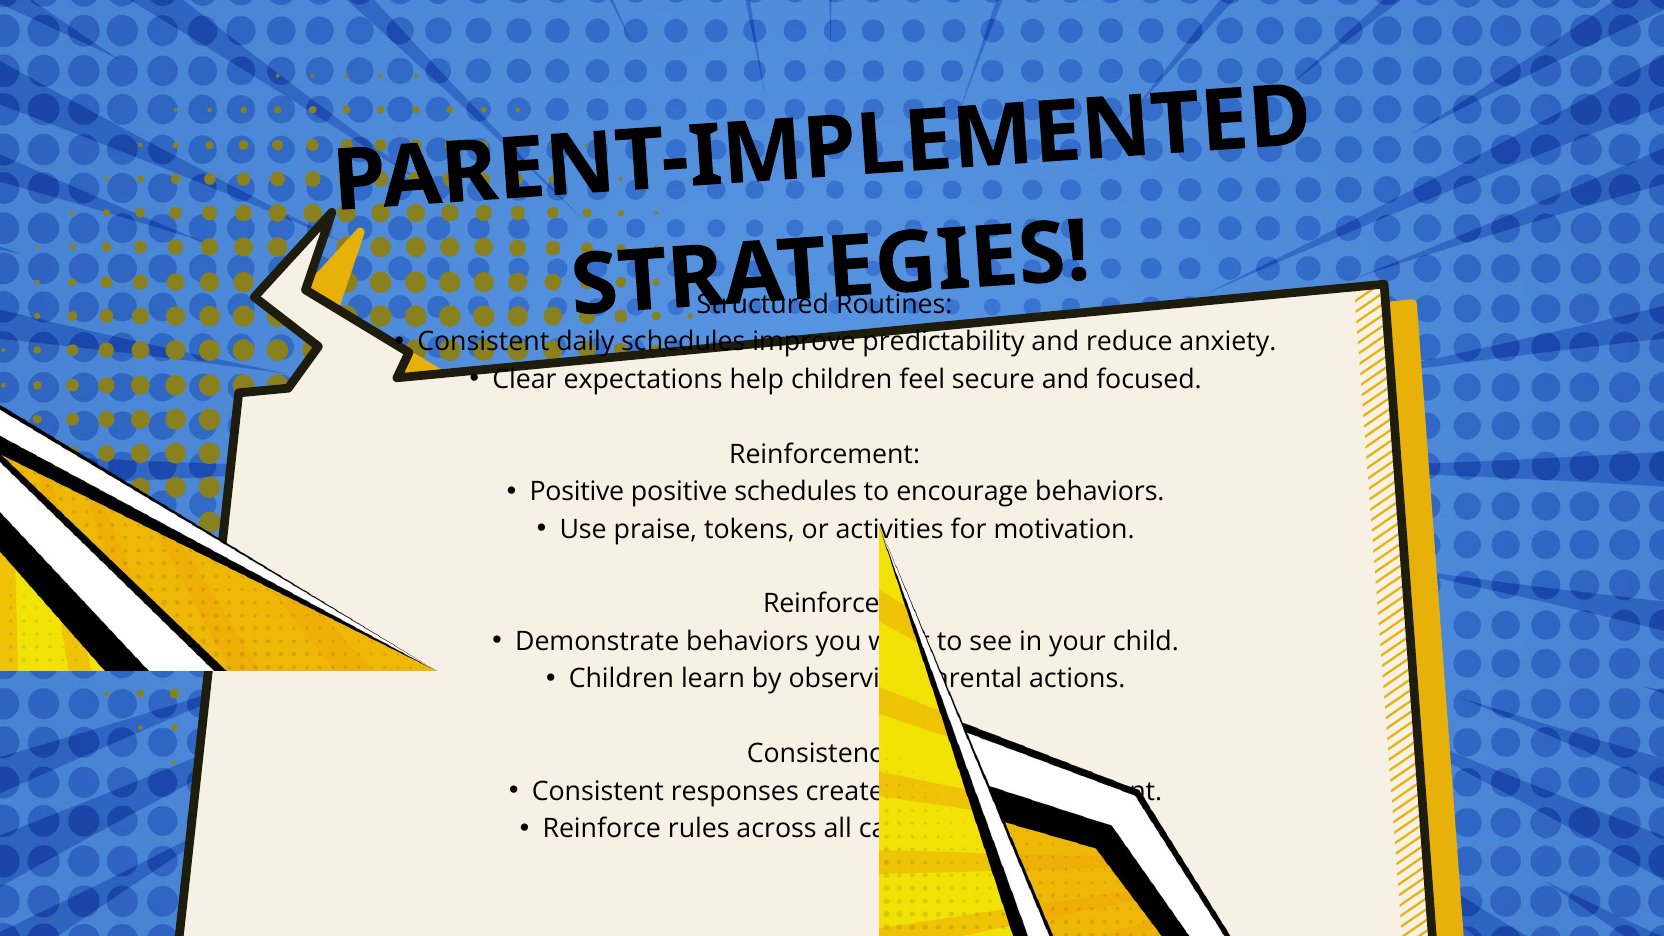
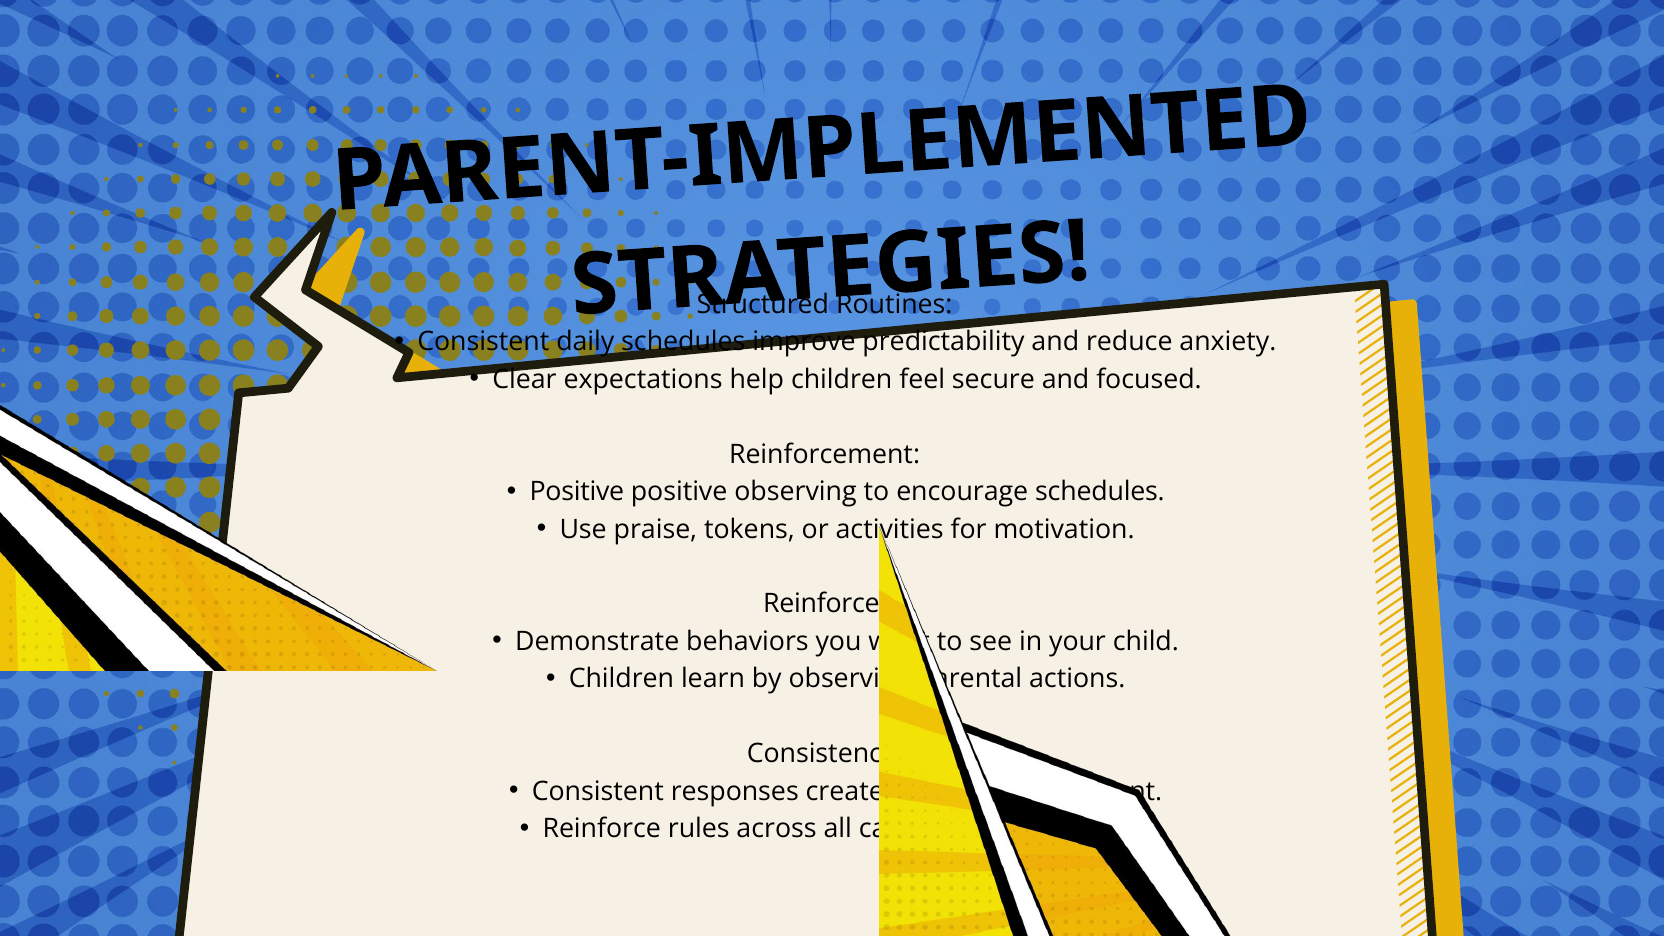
positive schedules: schedules -> observing (796, 492)
encourage behaviors: behaviors -> schedules (1100, 492)
